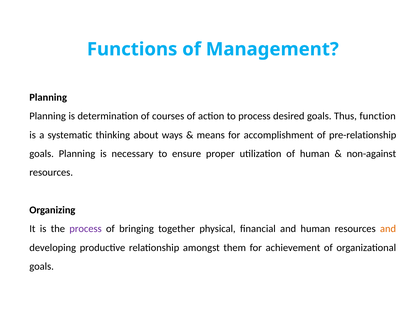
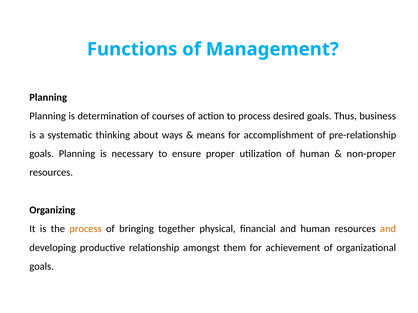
function: function -> business (378, 116)
non-against: non-against -> non-proper (371, 154)
process colour: purple -> orange (86, 229)
